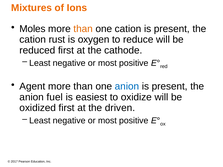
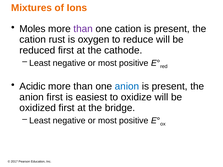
than colour: orange -> purple (83, 29)
Agent: Agent -> Acidic (32, 87)
anion fuel: fuel -> first (55, 97)
driven: driven -> bridge (120, 108)
